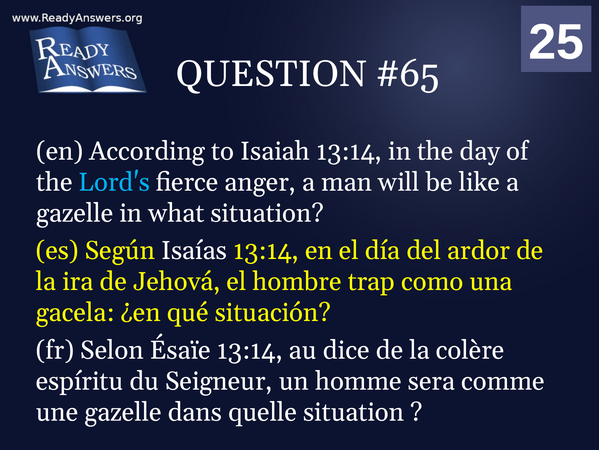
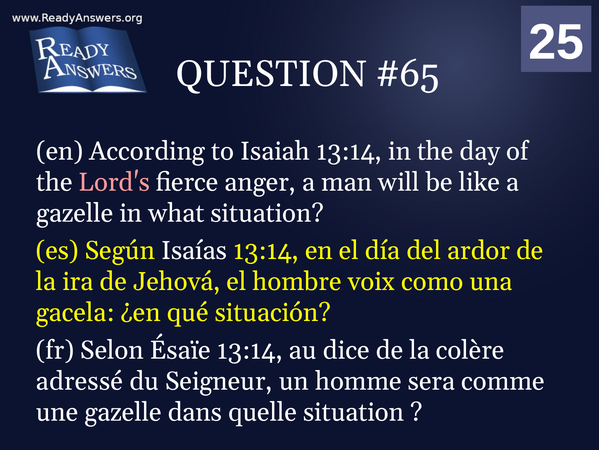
Lord's colour: light blue -> pink (114, 182)
trap: trap -> voix (371, 281)
espíritu: espíritu -> adressé (79, 381)
